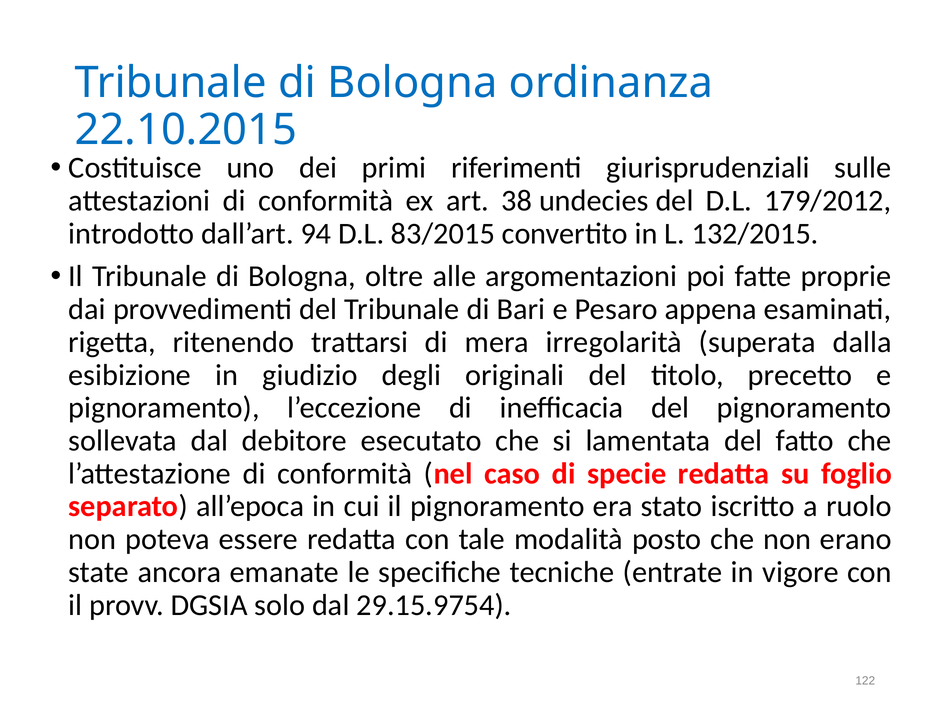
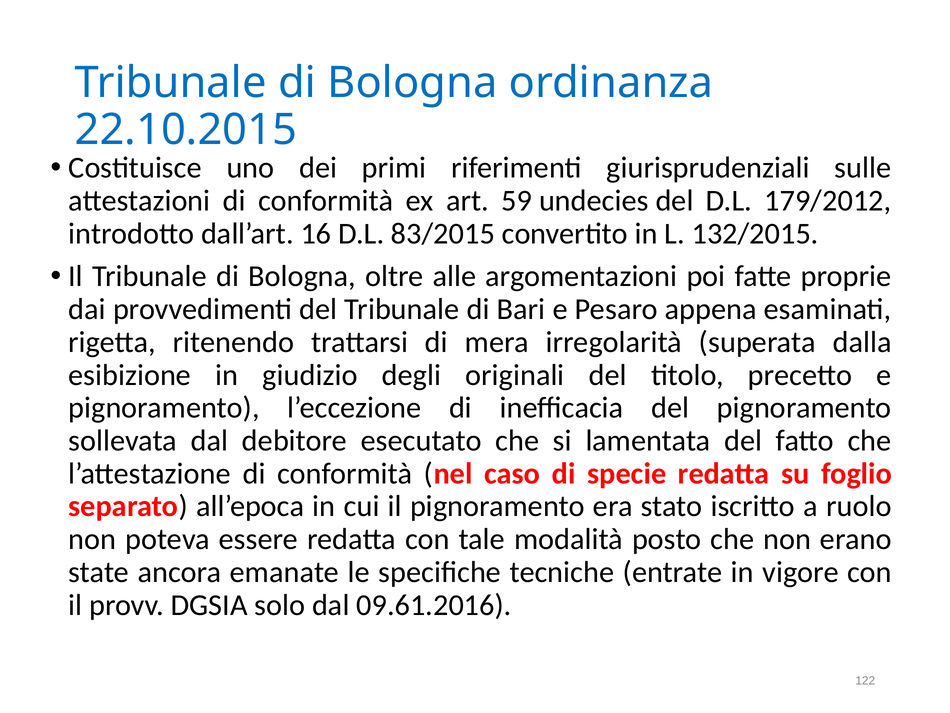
38: 38 -> 59 (517, 201)
94: 94 -> 16 (316, 233)
29.15.9754: 29.15.9754 -> 09.61.2016 (434, 605)
